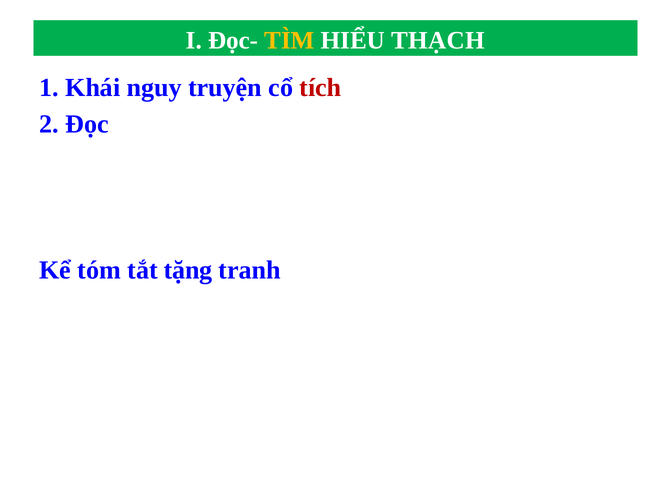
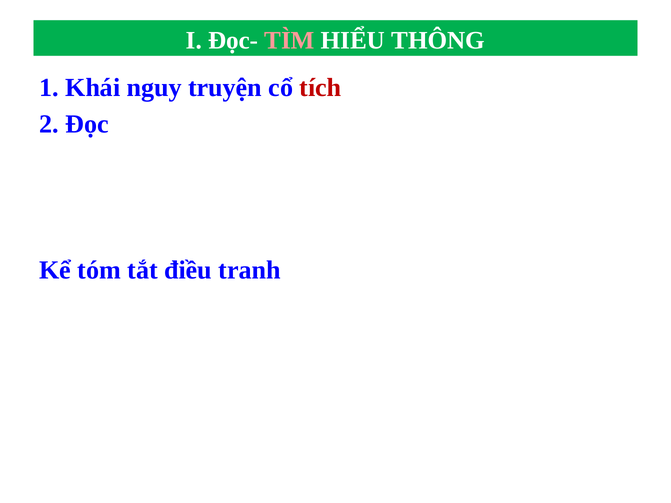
TÌM colour: yellow -> pink (289, 40)
THẠCH: THẠCH -> THÔNG (438, 40)
tặng: tặng -> điều (188, 270)
